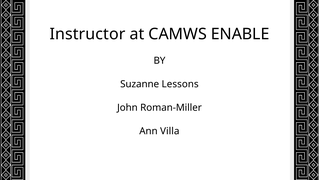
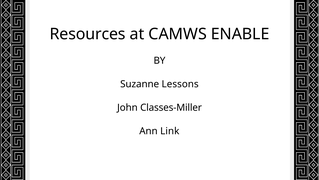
Instructor: Instructor -> Resources (88, 34)
Roman-Miller: Roman-Miller -> Classes-Miller (171, 107)
Villa: Villa -> Link (170, 131)
